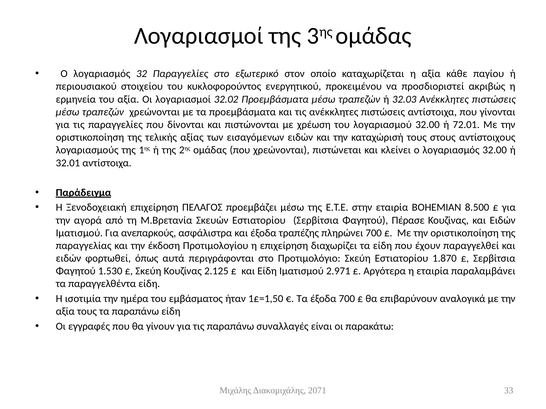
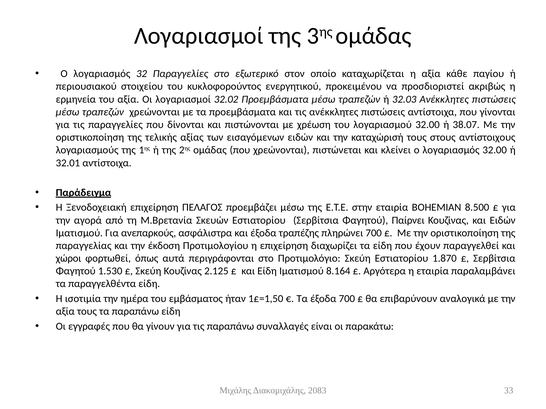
72.01: 72.01 -> 38.07 (466, 125)
Πέρασε: Πέρασε -> Παίρνει (408, 220)
ειδών: ειδών -> χώροι (69, 259)
2.971: 2.971 -> 8.164 (338, 271)
2071: 2071 -> 2083 (317, 391)
